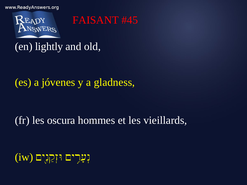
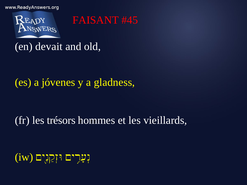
lightly: lightly -> devait (49, 47)
oscura: oscura -> trésors (61, 121)
